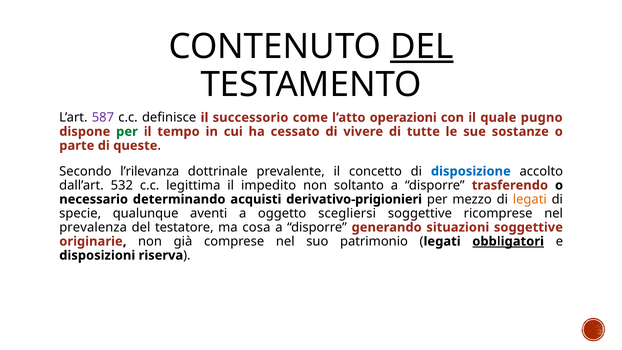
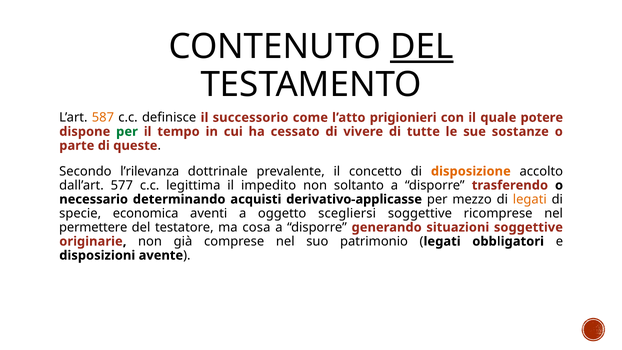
587 colour: purple -> orange (103, 118)
operazioni: operazioni -> prigionieri (403, 118)
pugno: pugno -> potere (542, 118)
disposizione colour: blue -> orange (471, 171)
532: 532 -> 577 (122, 185)
derivativo-prigionieri: derivativo-prigionieri -> derivativo-applicasse (354, 199)
qualunque: qualunque -> economica (146, 213)
prevalenza: prevalenza -> permettere (93, 227)
obbligatori underline: present -> none (508, 241)
riserva: riserva -> avente (161, 255)
